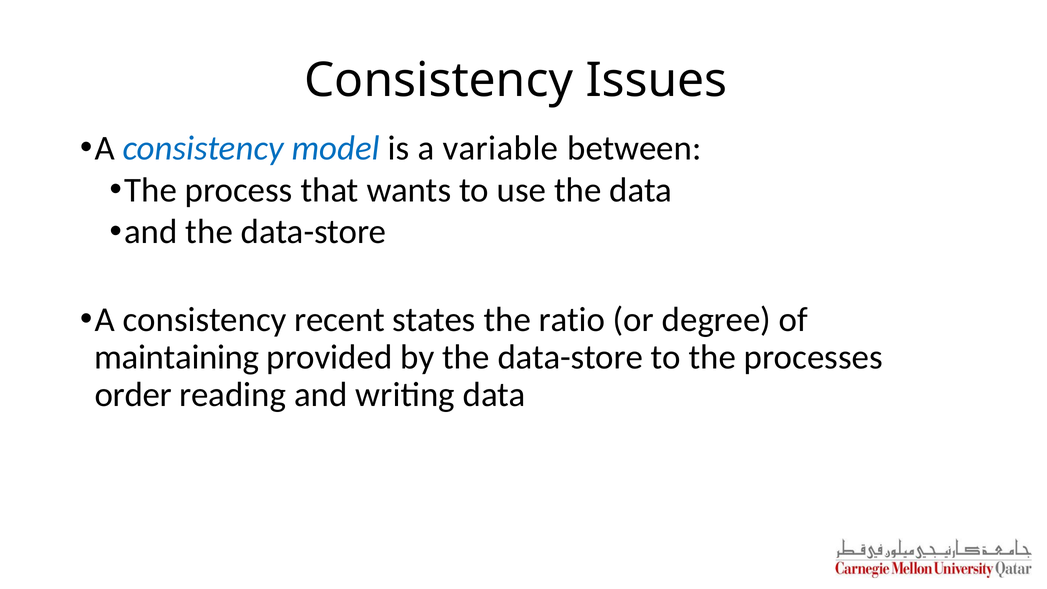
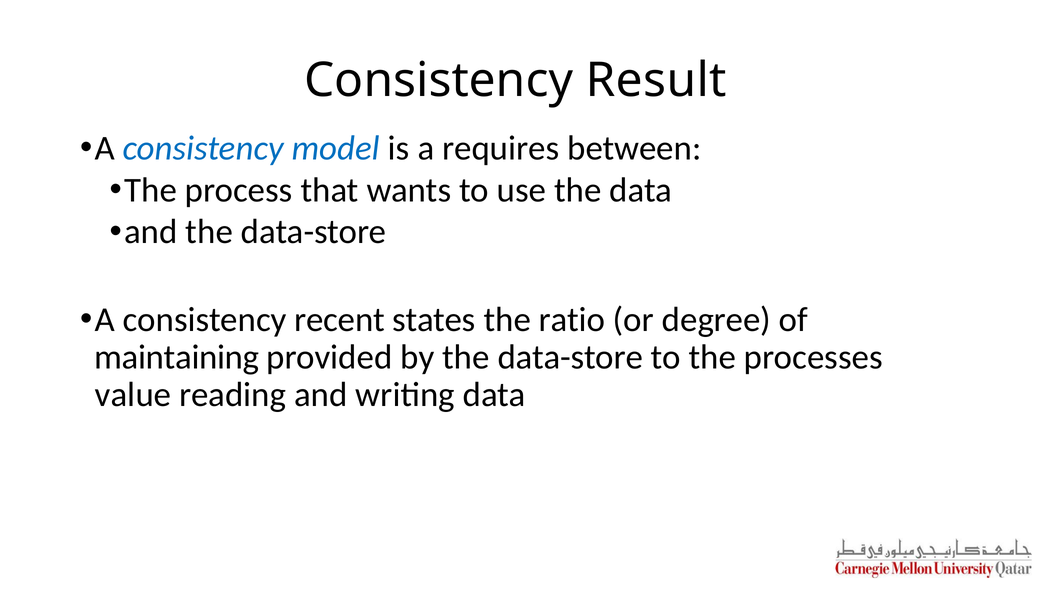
Issues: Issues -> Result (656, 80)
variable: variable -> requires (501, 148)
order: order -> value (133, 395)
